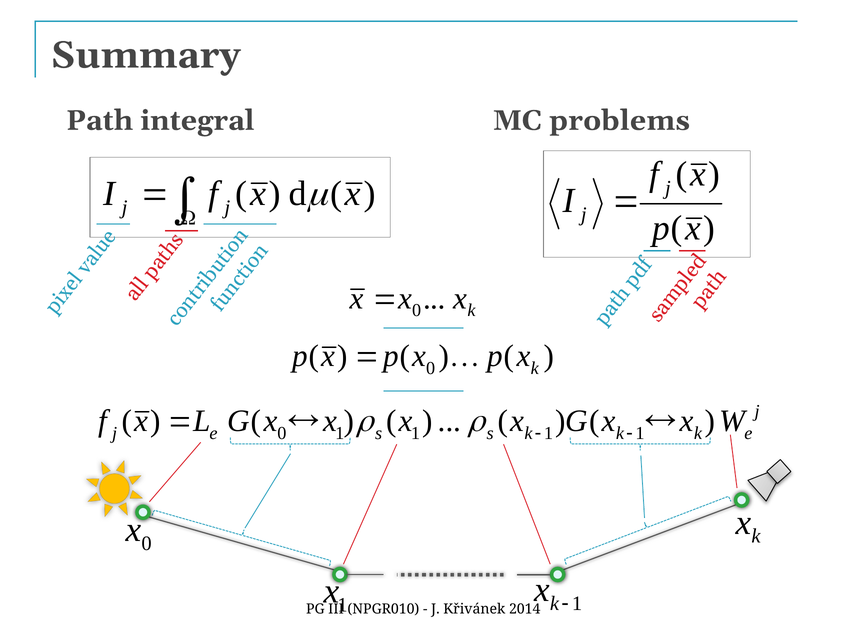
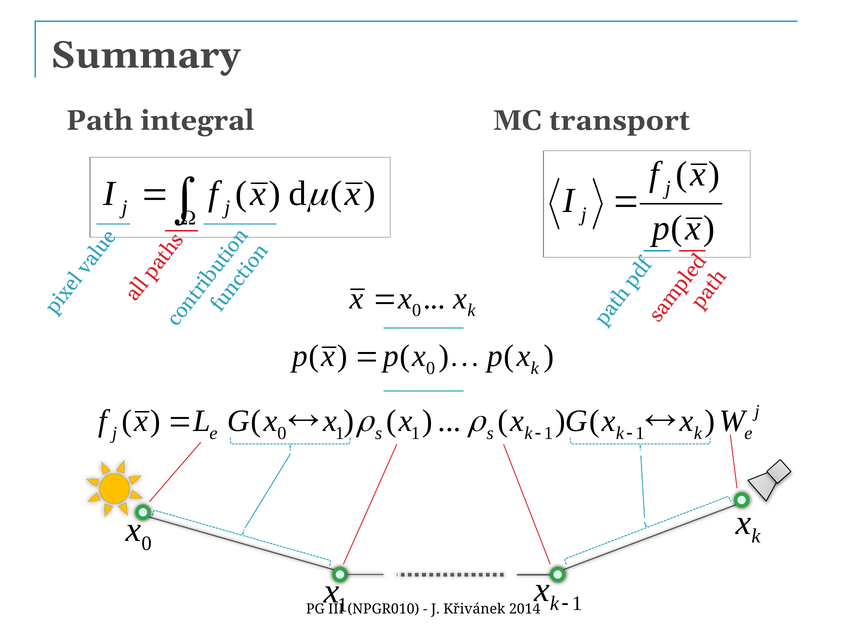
problems: problems -> transport (620, 121)
